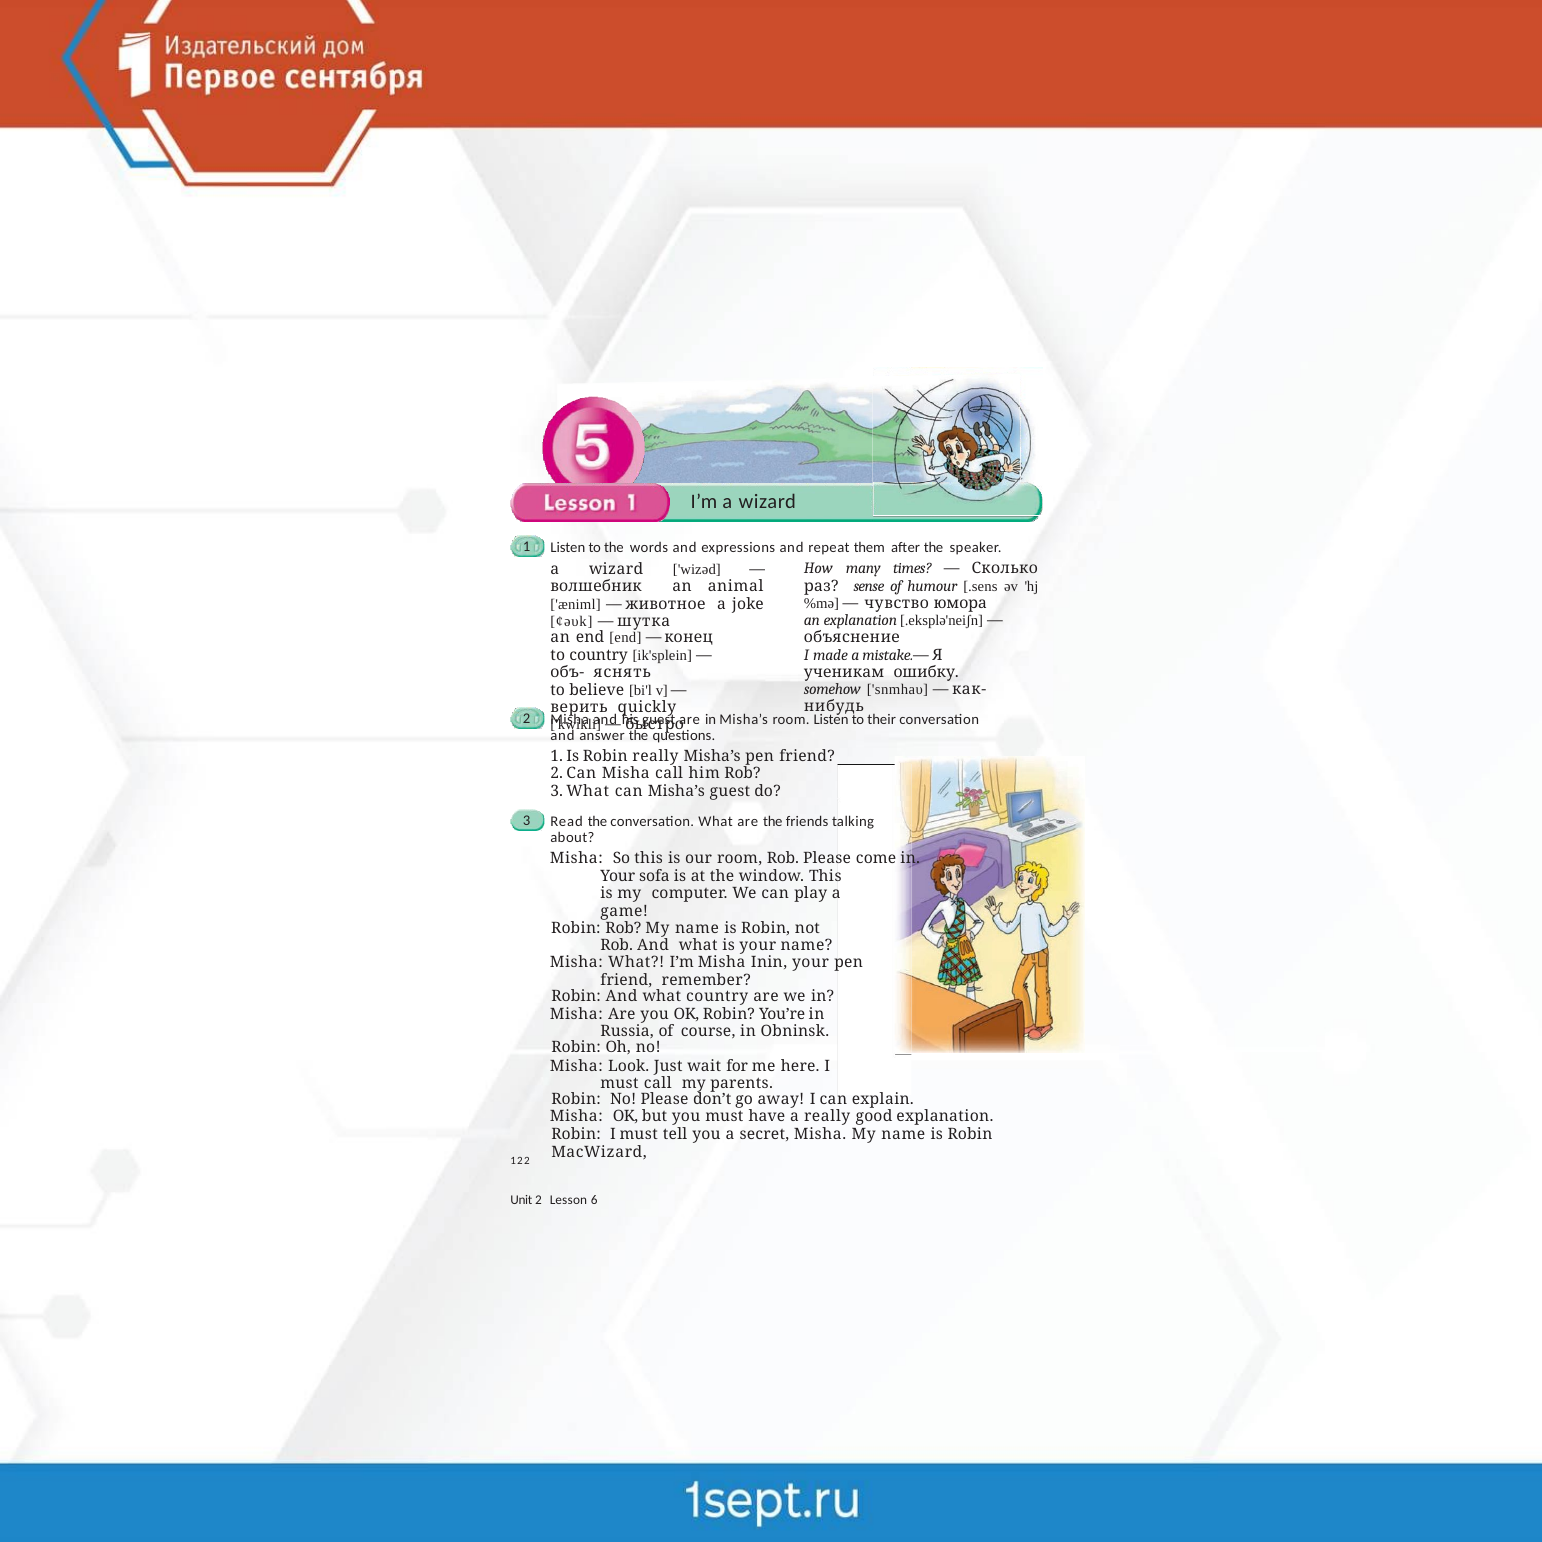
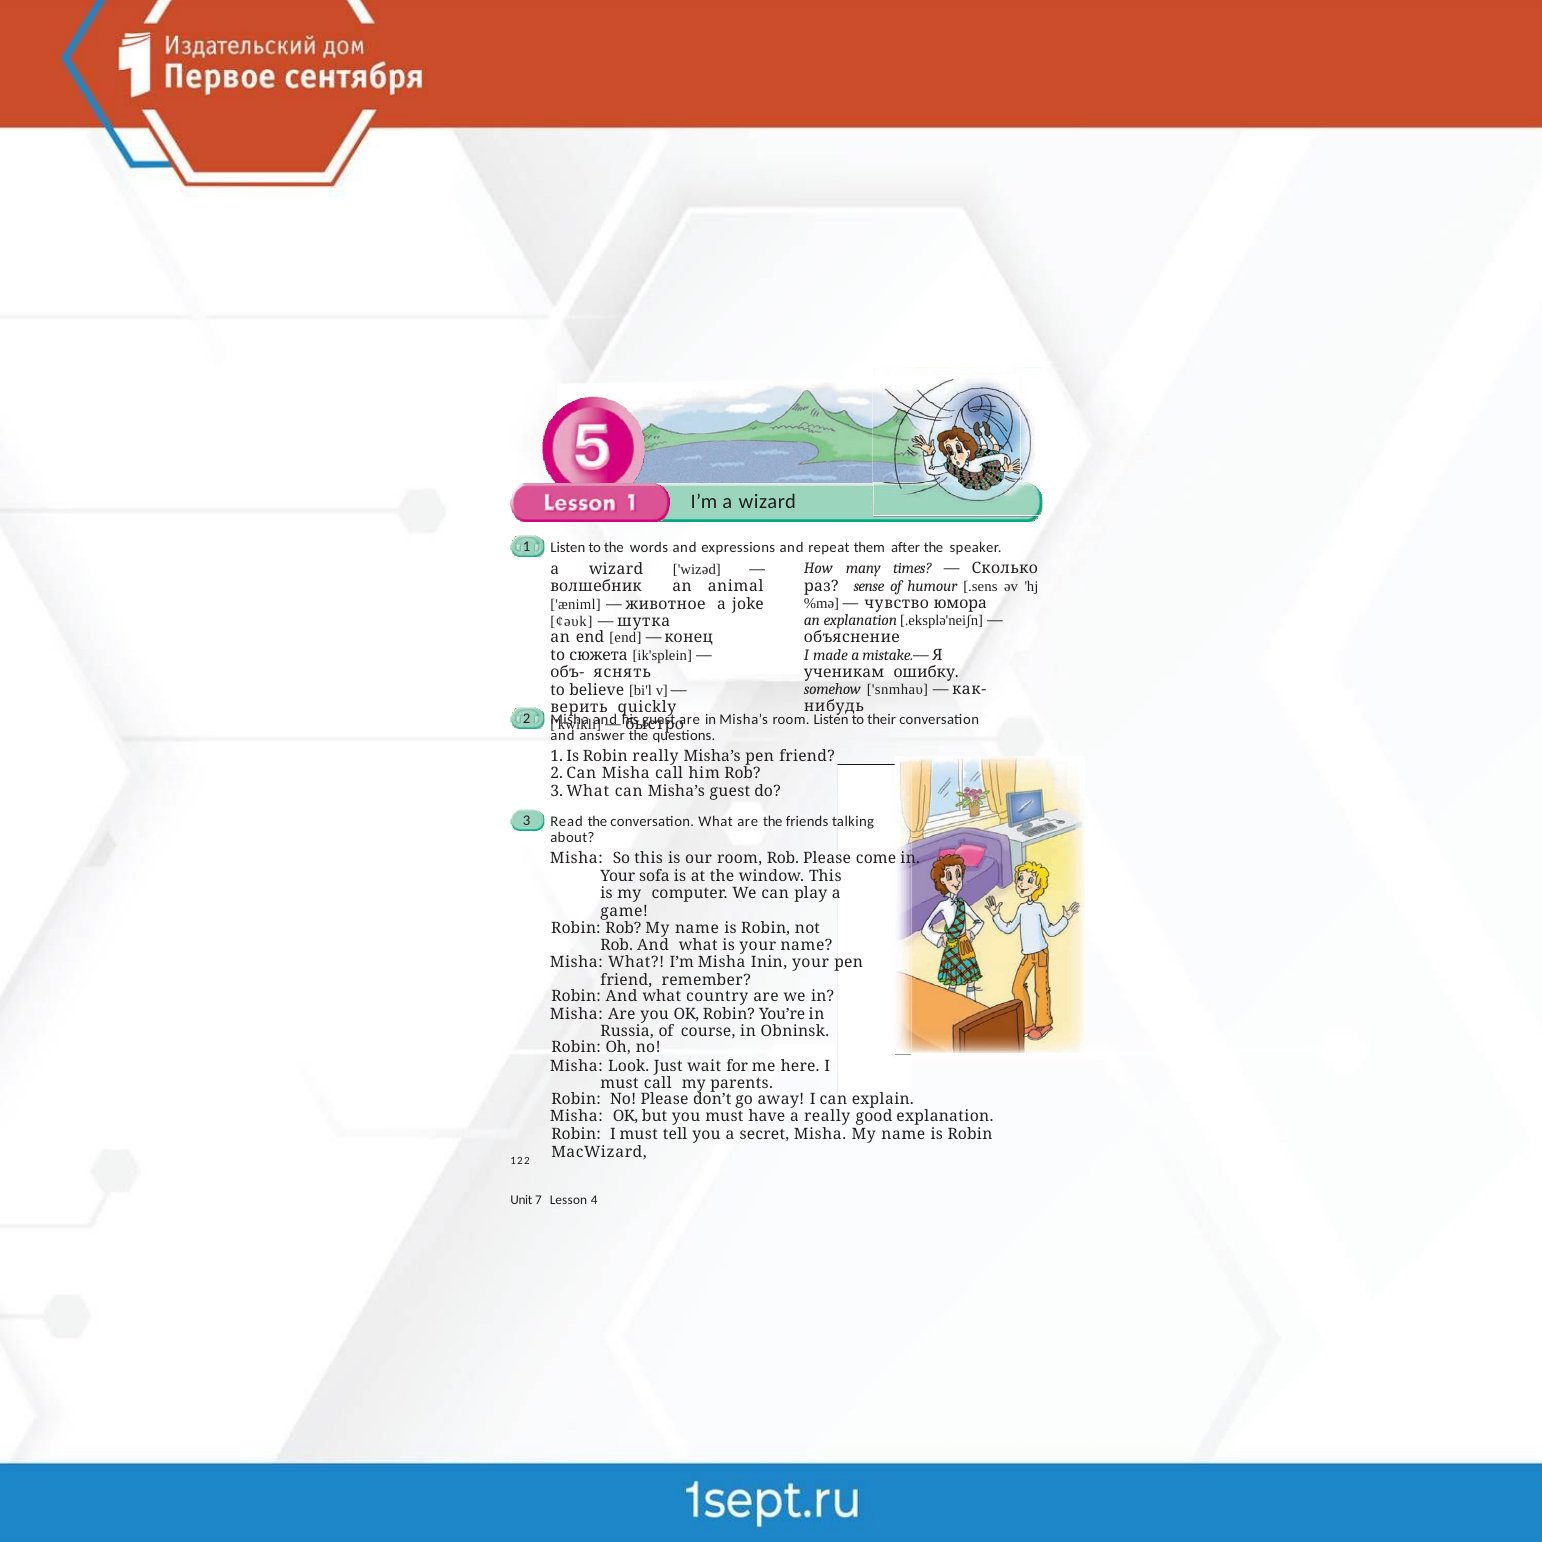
to country: country -> сюжета (599, 655)
Unit 2: 2 -> 7 (539, 1200)
6: 6 -> 4 (594, 1200)
